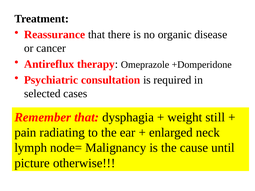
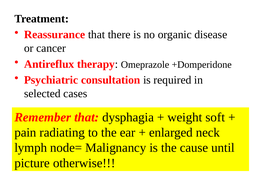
still: still -> soft (215, 117)
